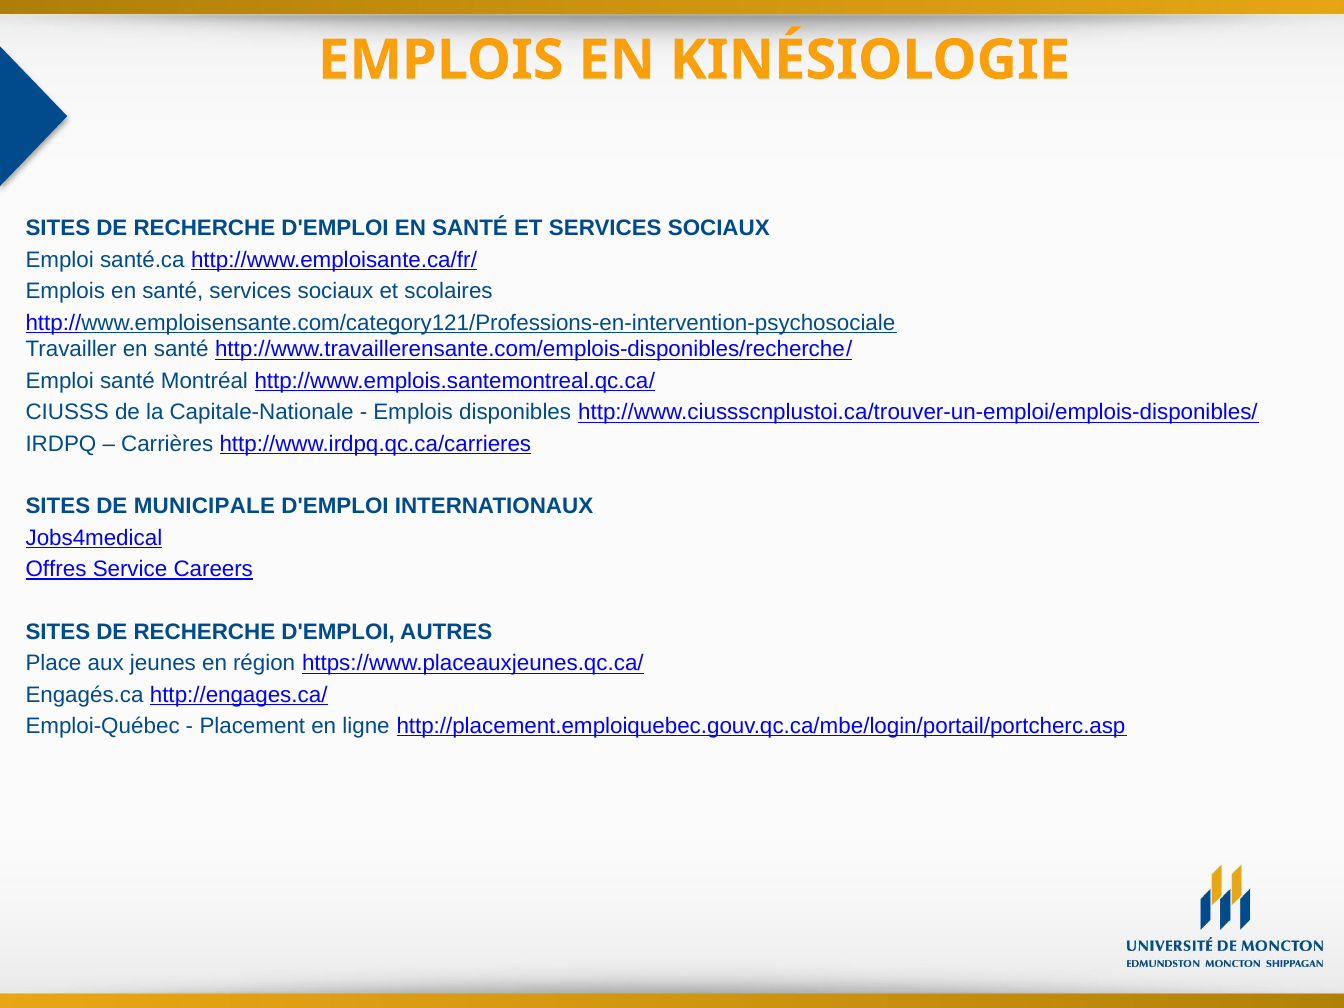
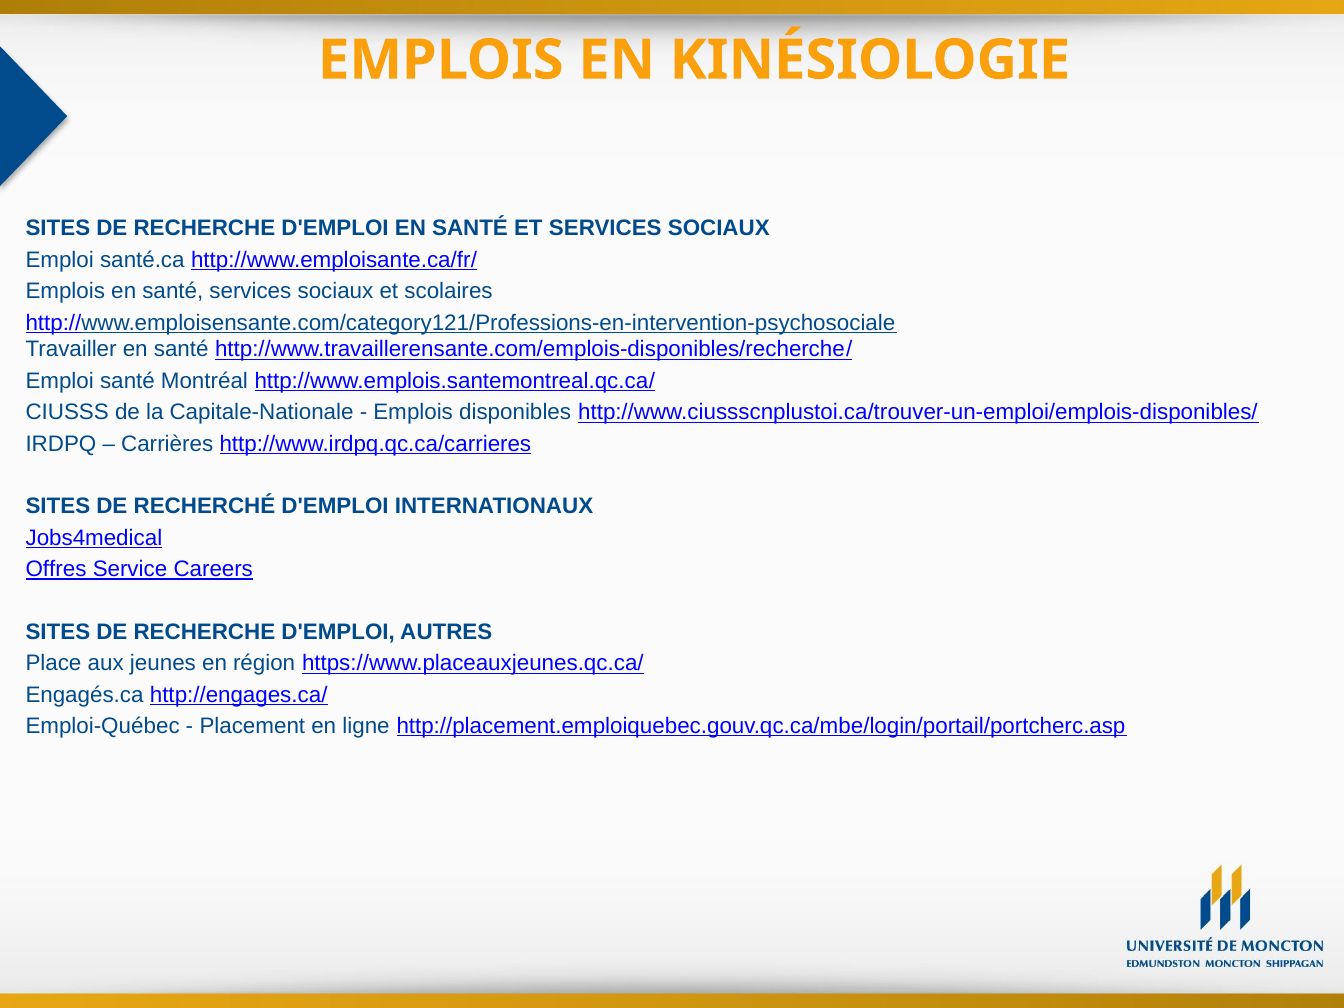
MUNICIPALE: MUNICIPALE -> RECHERCHÉ (204, 506)
